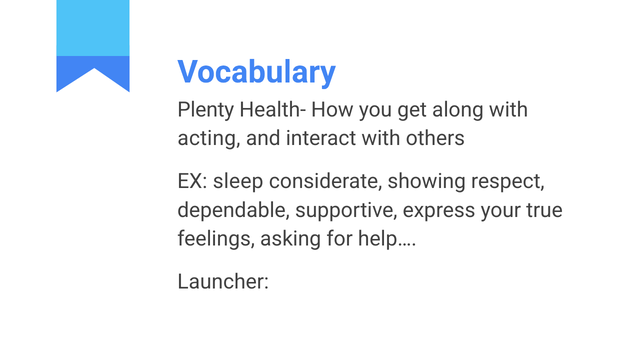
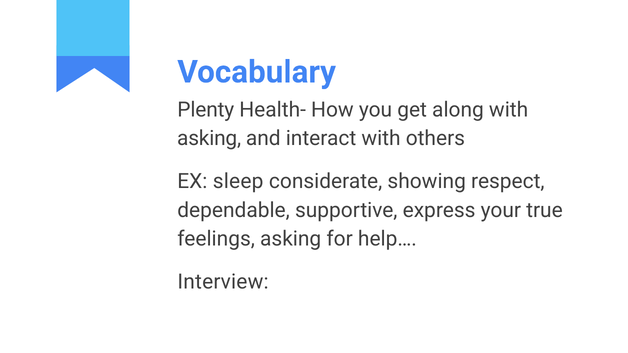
acting: acting -> asking (209, 139)
Launcher: Launcher -> Interview (223, 282)
